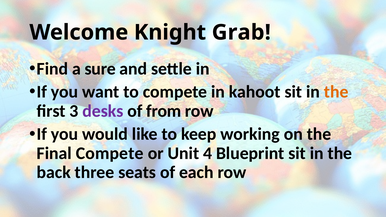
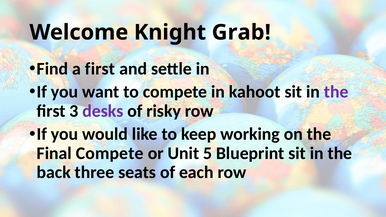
a sure: sure -> first (100, 69)
the colour: orange -> purple (336, 92)
from: from -> risky (164, 111)
4: 4 -> 5 (208, 153)
